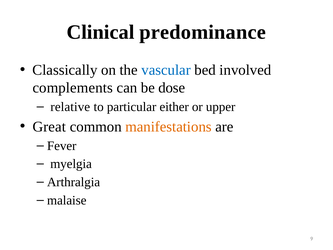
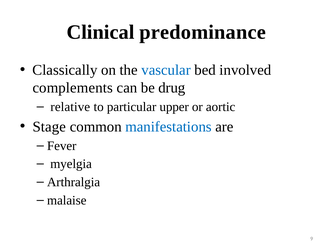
dose: dose -> drug (172, 88)
either: either -> upper (174, 107)
upper: upper -> aortic (221, 107)
Great: Great -> Stage (49, 126)
manifestations colour: orange -> blue (169, 126)
